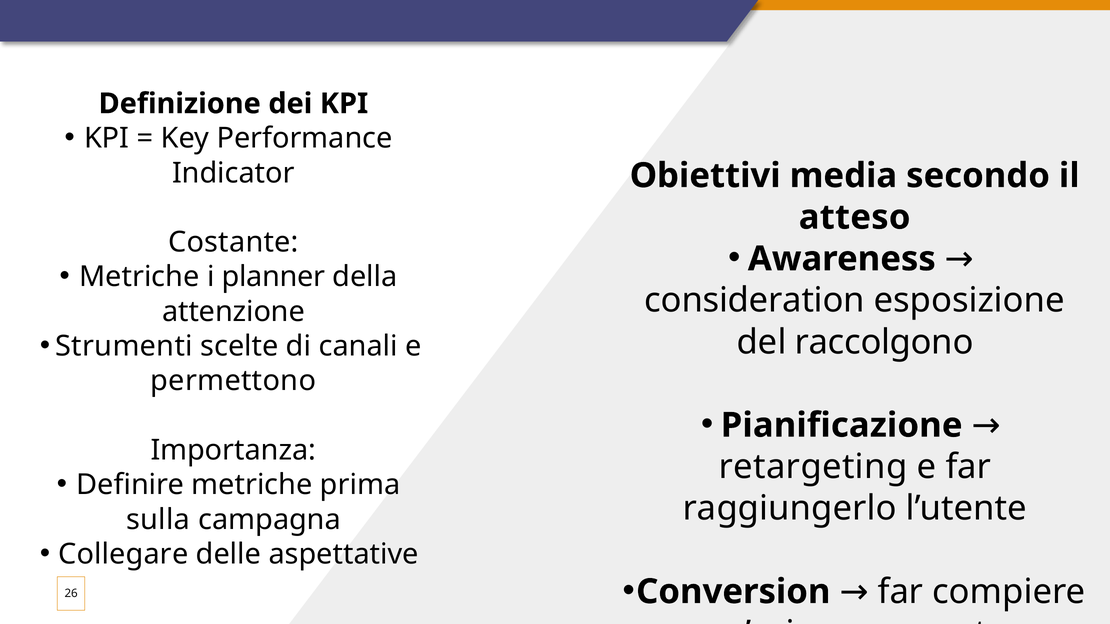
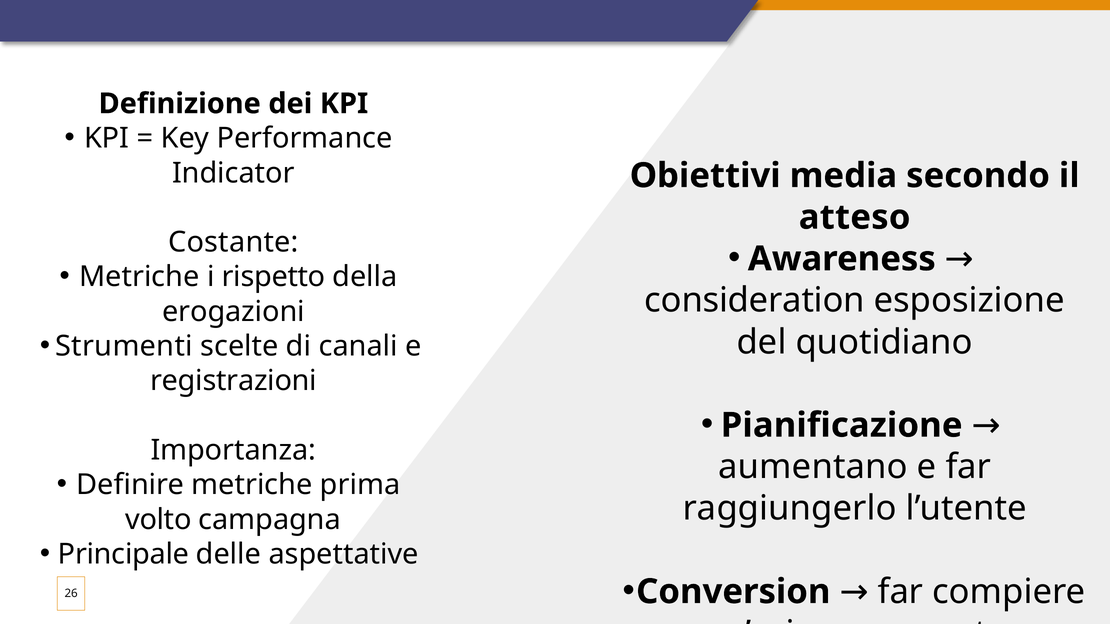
planner: planner -> rispetto (274, 277)
attenzione: attenzione -> erogazioni (234, 312)
raccolgono: raccolgono -> quotidiano (884, 342)
permettono: permettono -> registrazioni (233, 381)
retargeting: retargeting -> aumentano (813, 467)
sulla: sulla -> volto (158, 520)
Collegare: Collegare -> Principale (123, 555)
